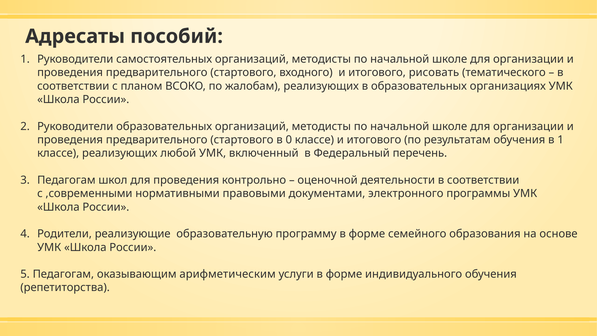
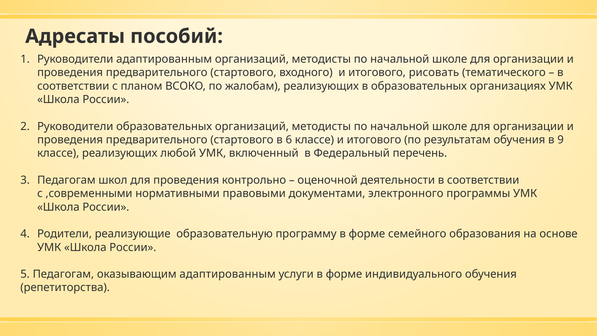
Руководители самостоятельных: самостоятельных -> адаптированным (164, 59)
0: 0 -> 6 (289, 140)
в 1: 1 -> 9 (561, 140)
оказывающим арифметическим: арифметическим -> адаптированным (228, 274)
